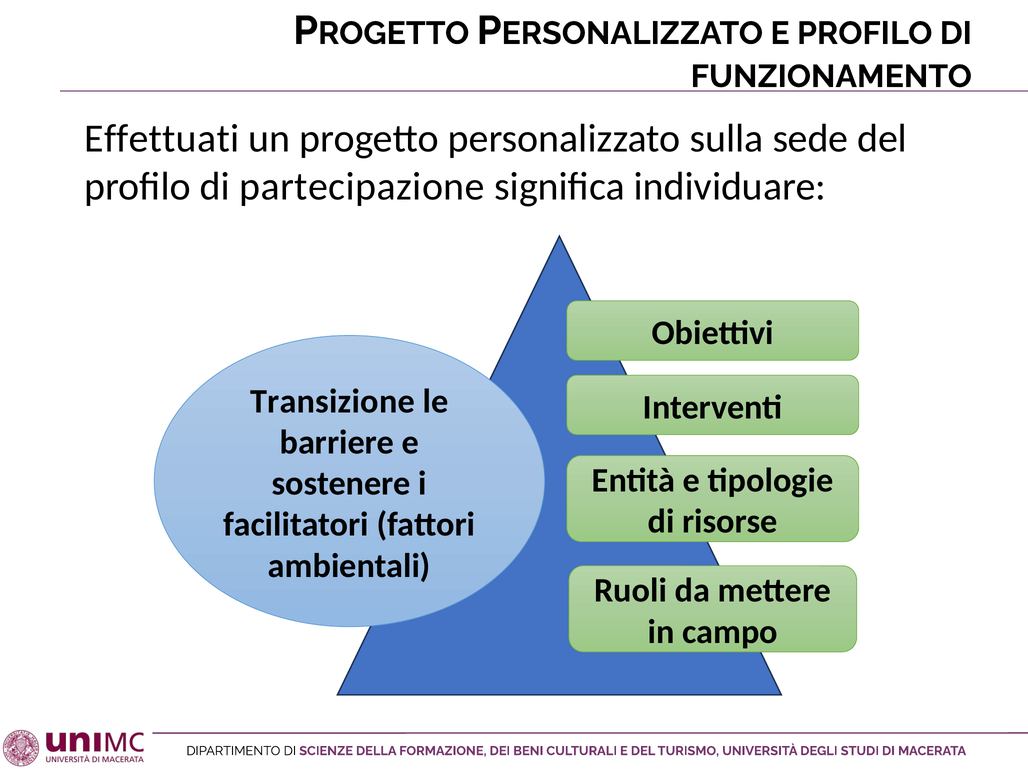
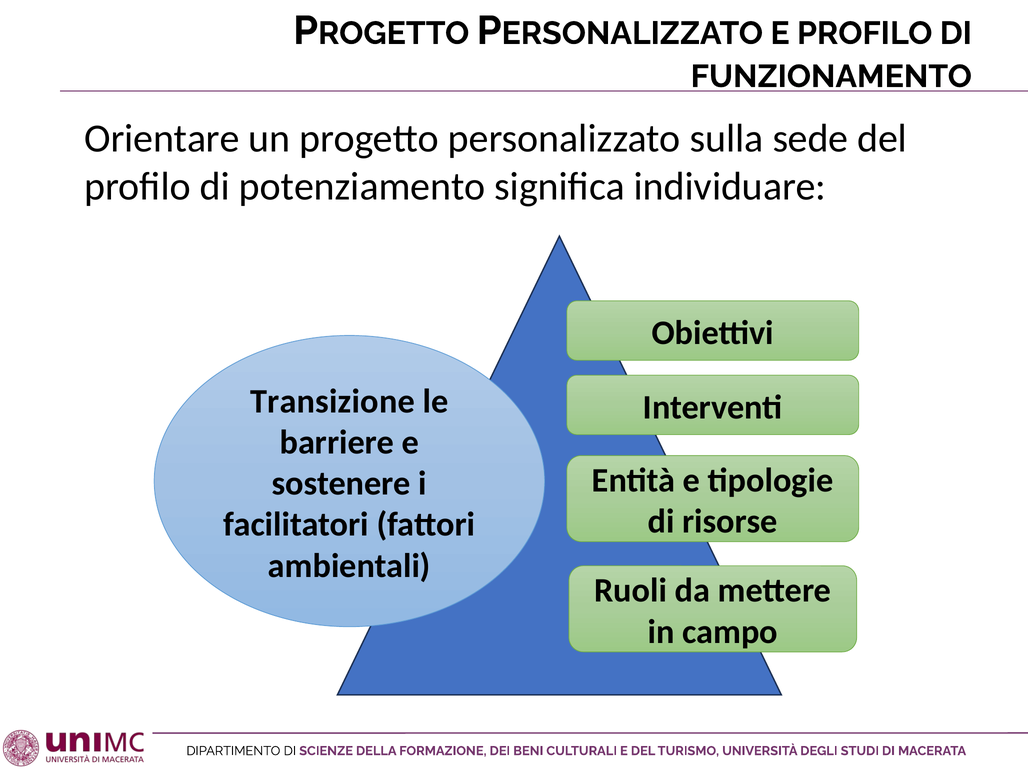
Effettuati: Effettuati -> Orientare (162, 138)
partecipazione: partecipazione -> potenziamento (362, 186)
